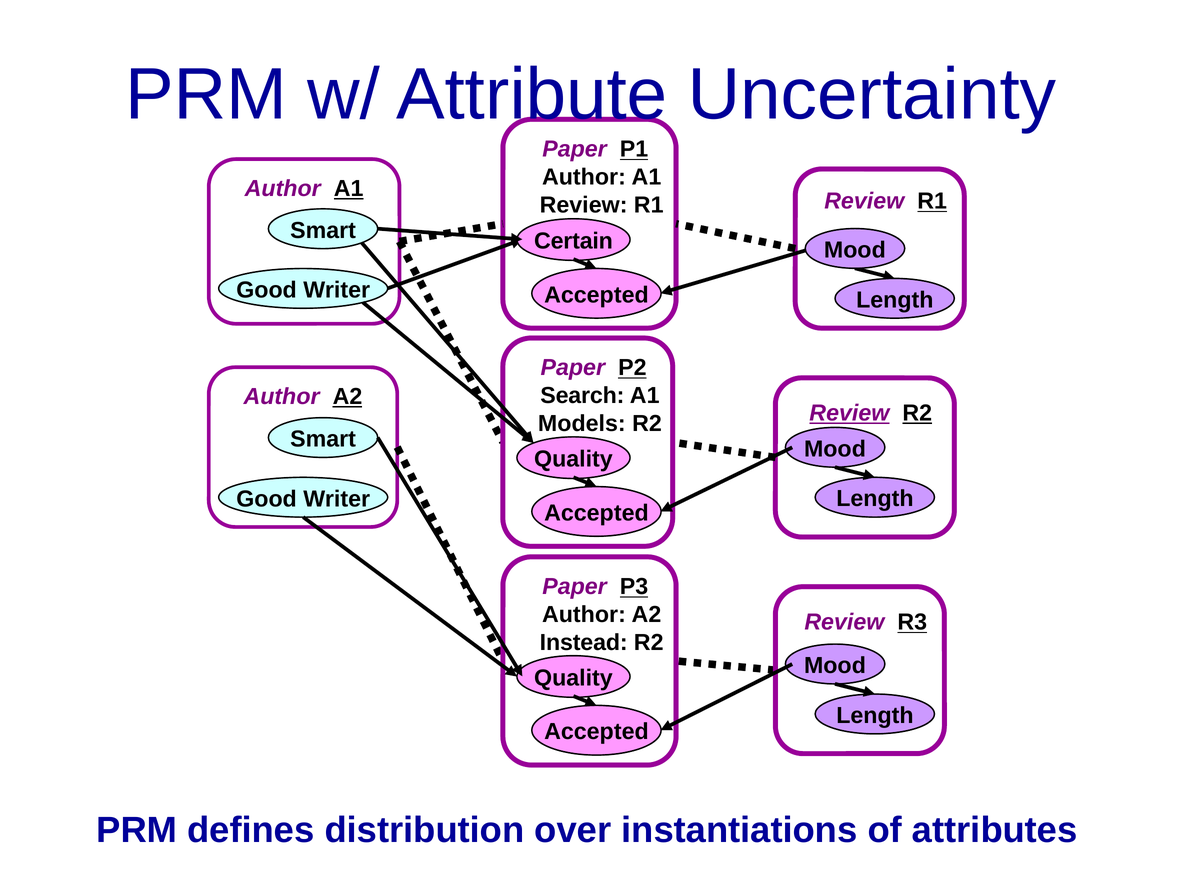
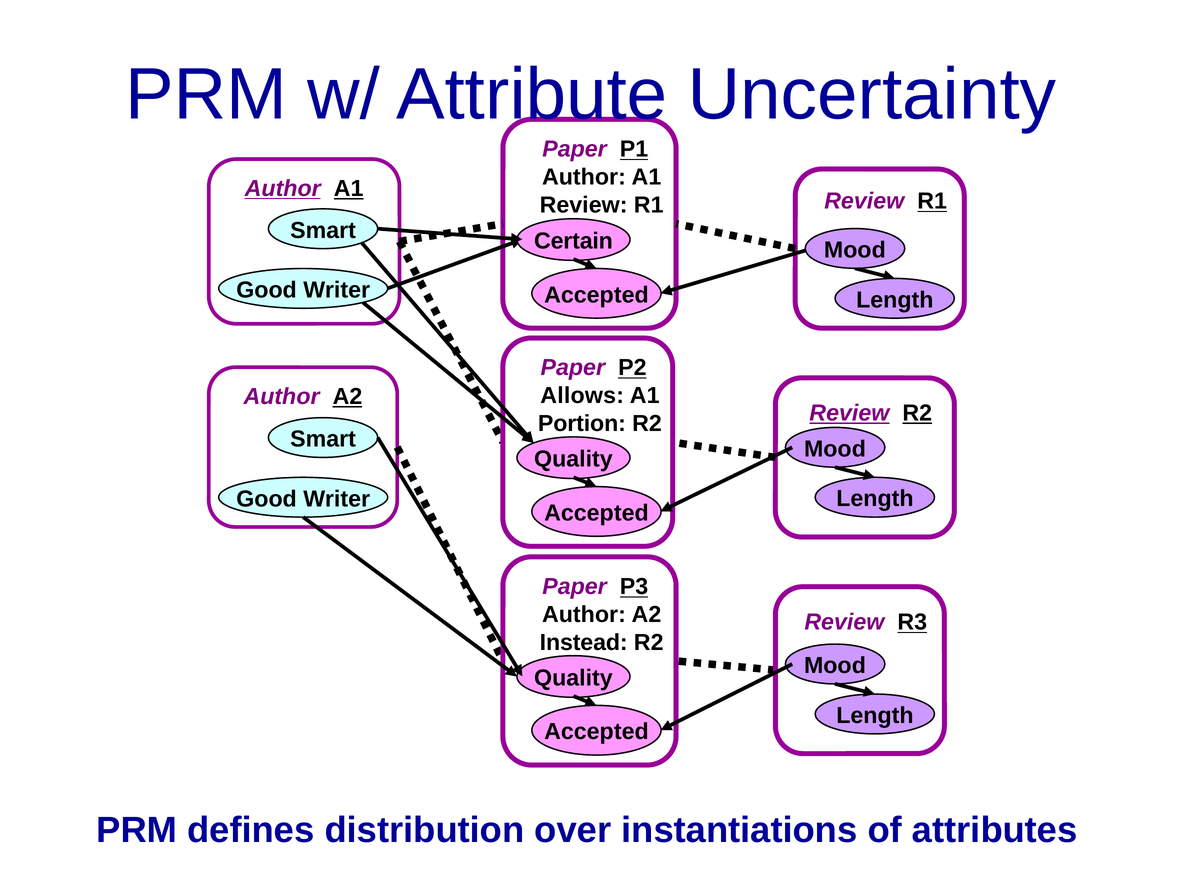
Author underline: none -> present (283, 188)
Search: Search -> Allows (582, 396)
Models: Models -> Portion (582, 423)
